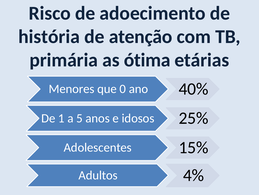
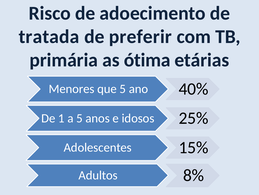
história: história -> tratada (49, 36)
atenção: atenção -> preferir (140, 36)
que 0: 0 -> 5 (123, 89)
4%: 4% -> 8% (194, 175)
